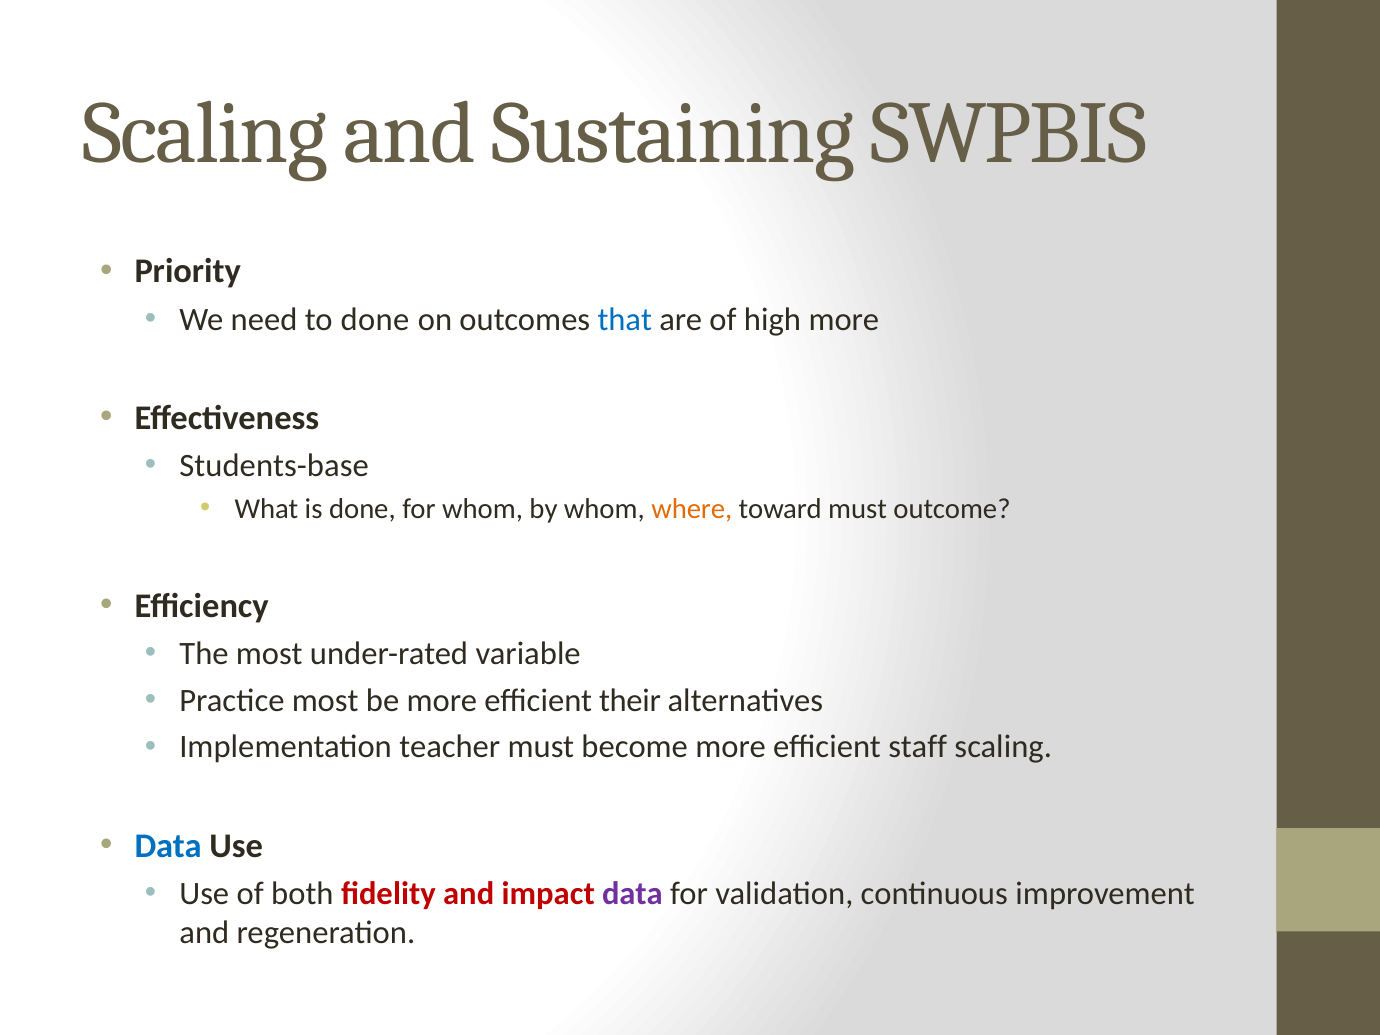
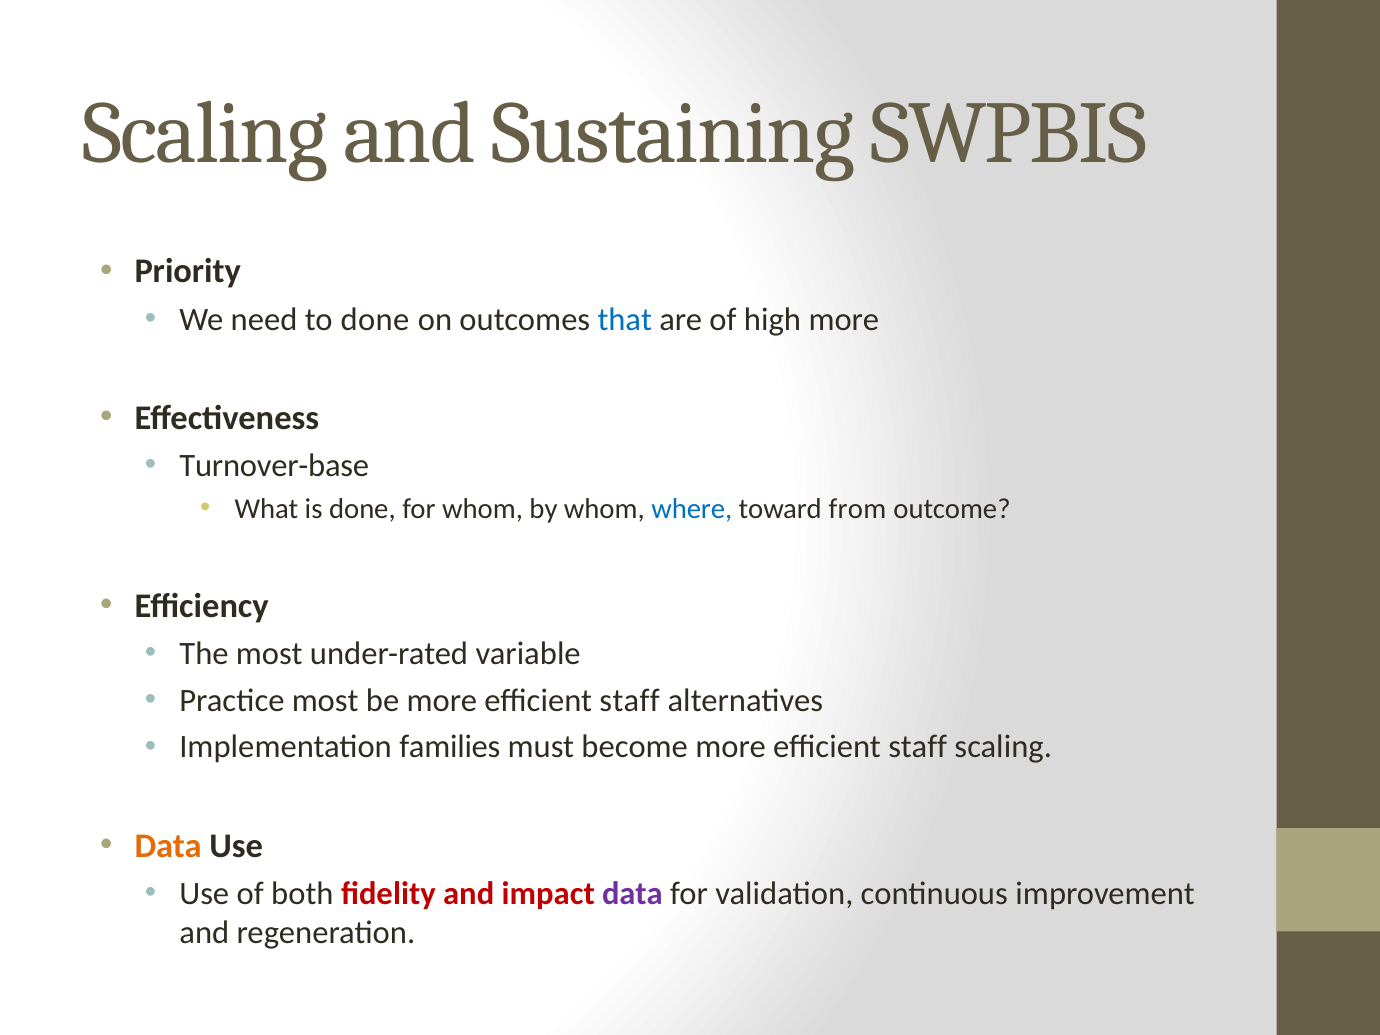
Students-base: Students-base -> Turnover-base (274, 466)
where colour: orange -> blue (692, 509)
toward must: must -> from (857, 509)
be more efficient their: their -> staff (630, 700)
teacher: teacher -> families (450, 747)
Data colour: blue -> orange (168, 846)
